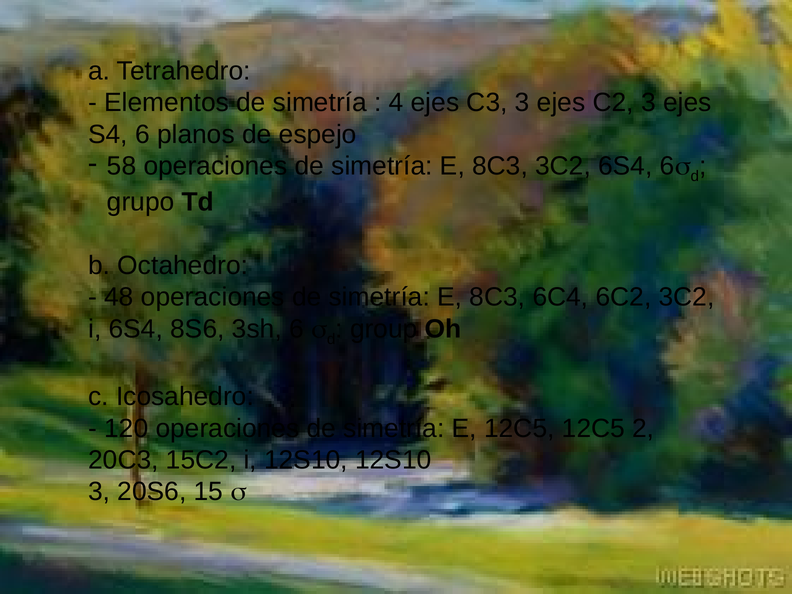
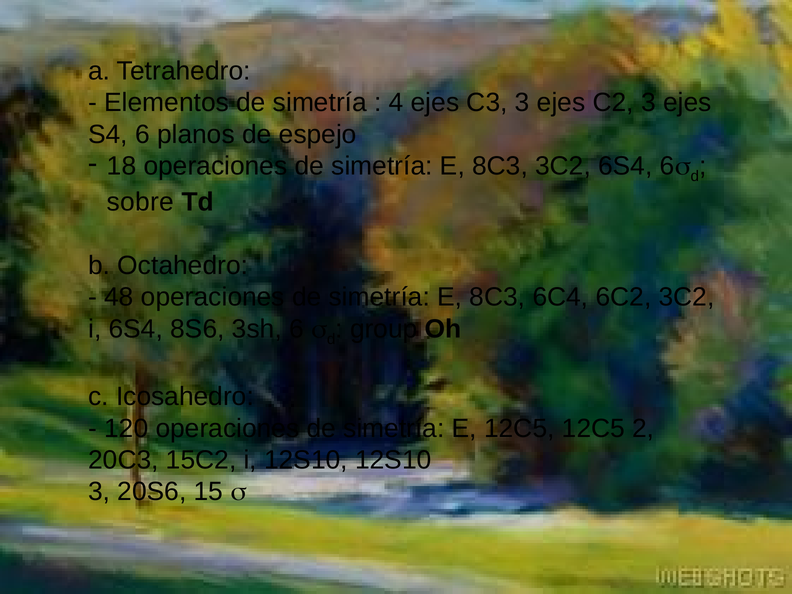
58: 58 -> 18 (122, 166)
grupo: grupo -> sobre (141, 202)
